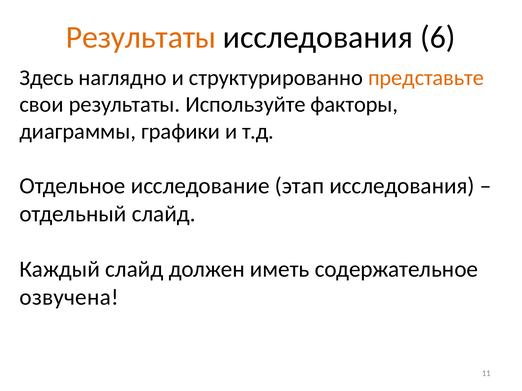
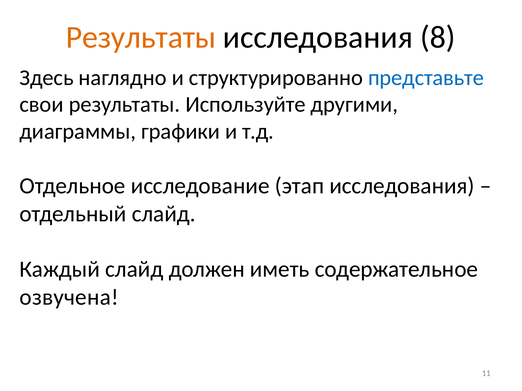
6: 6 -> 8 (438, 37)
представьте colour: orange -> blue (426, 78)
факторы: факторы -> другими (354, 105)
